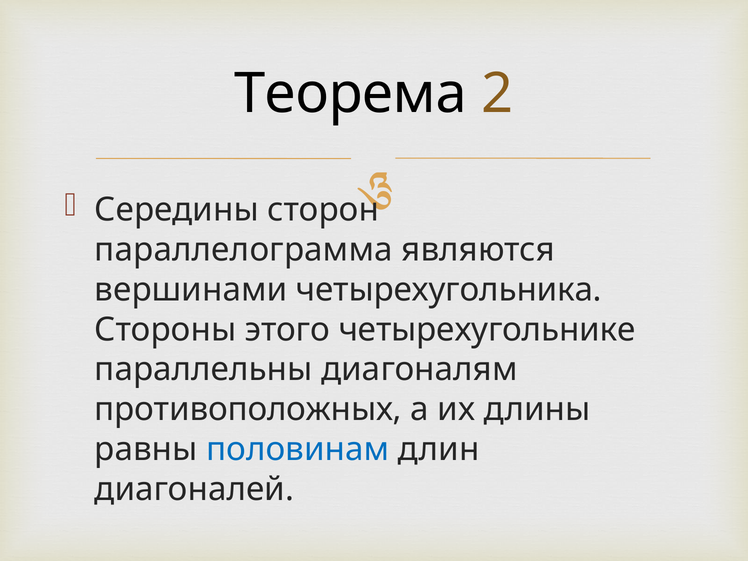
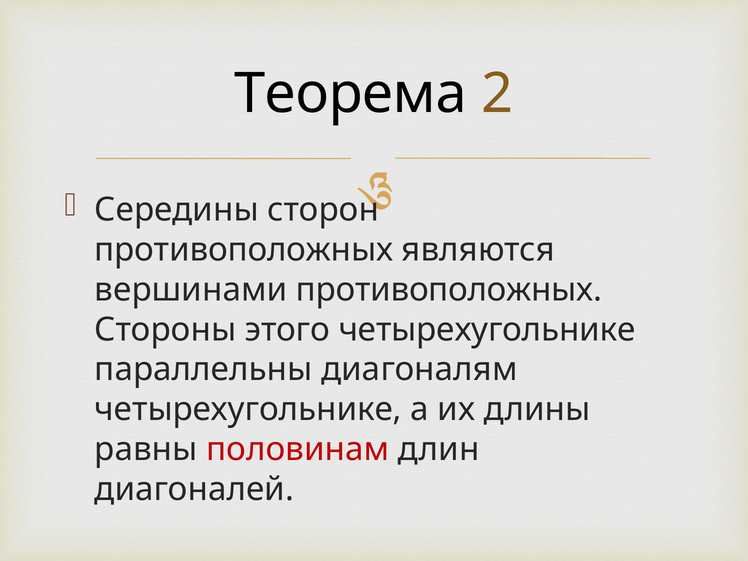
параллелограмма: параллелограмма -> противоположных (244, 250)
вершинами четырехугольника: четырехугольника -> противоположных (449, 290)
противоположных: противоположных -> четырехугольнике (248, 409)
половинам colour: blue -> red (298, 449)
